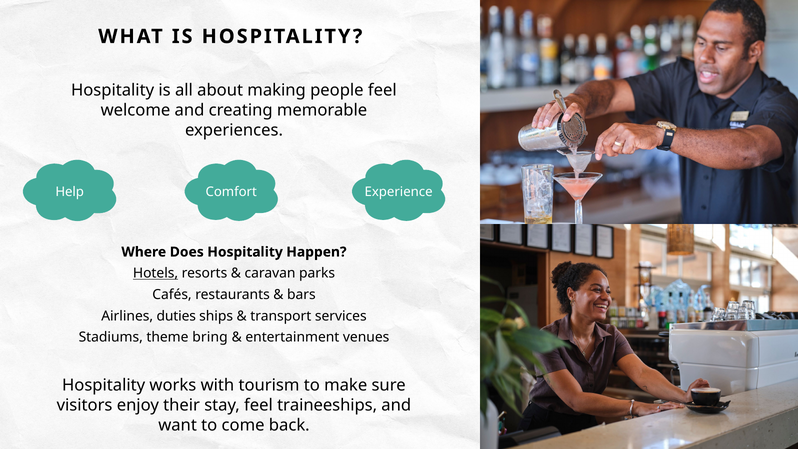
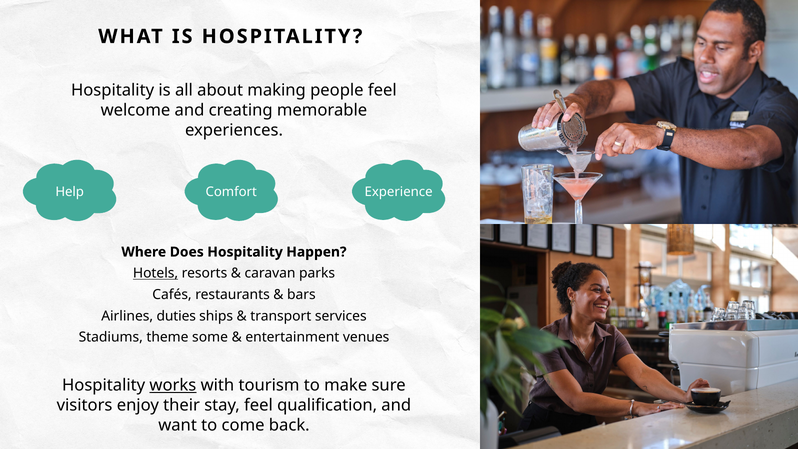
bring: bring -> some (210, 337)
works underline: none -> present (173, 385)
traineeships: traineeships -> qualification (327, 405)
